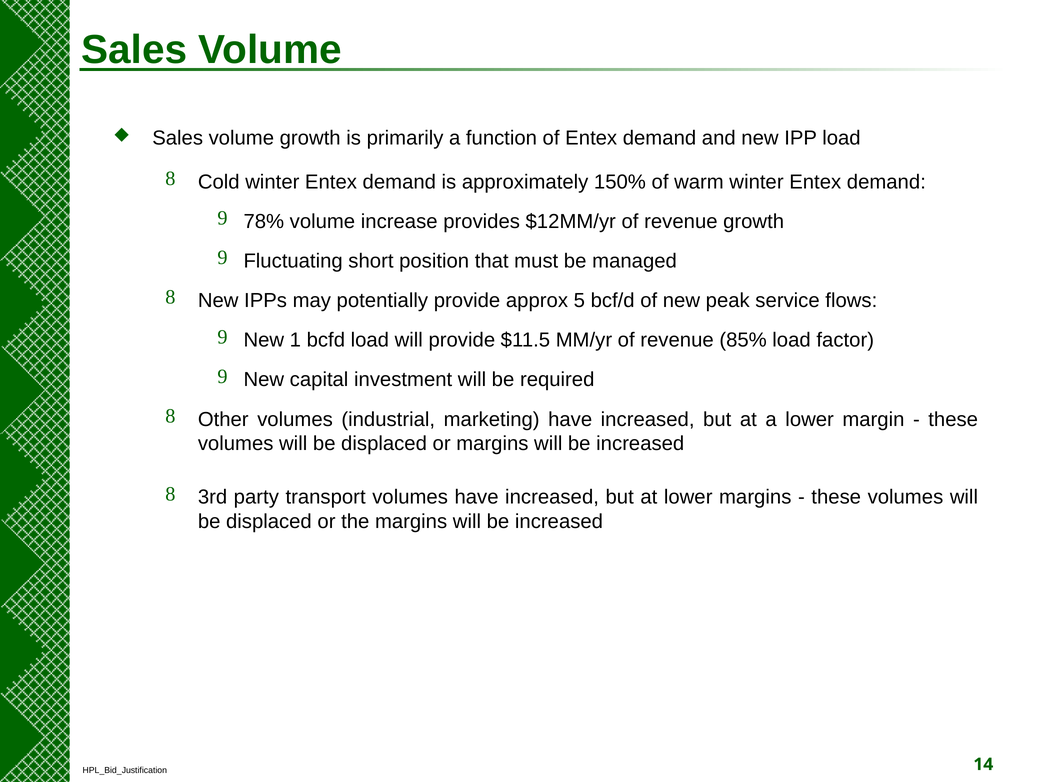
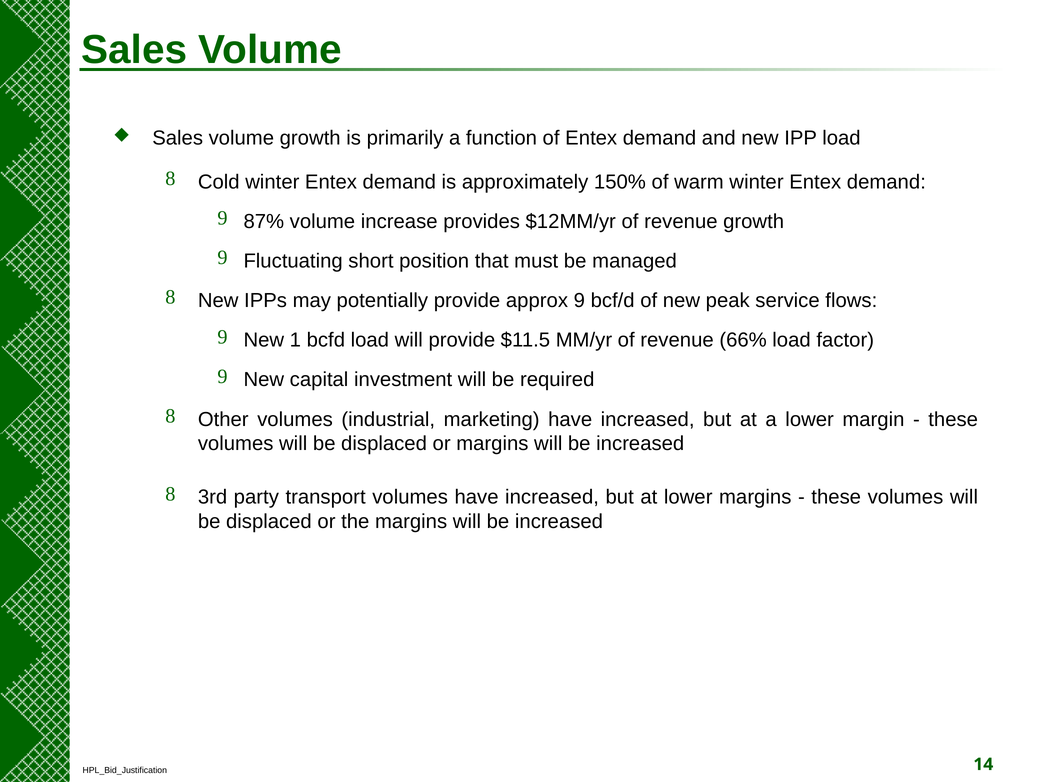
78%: 78% -> 87% (264, 222)
5: 5 -> 9 (579, 301)
85%: 85% -> 66% (743, 340)
